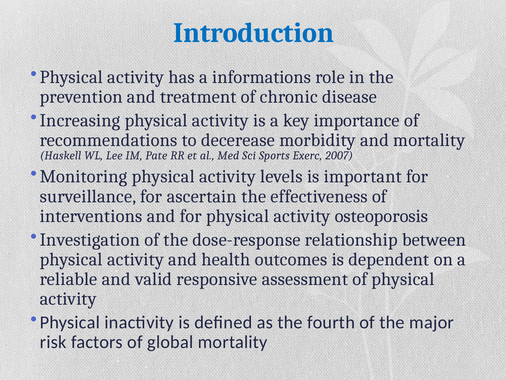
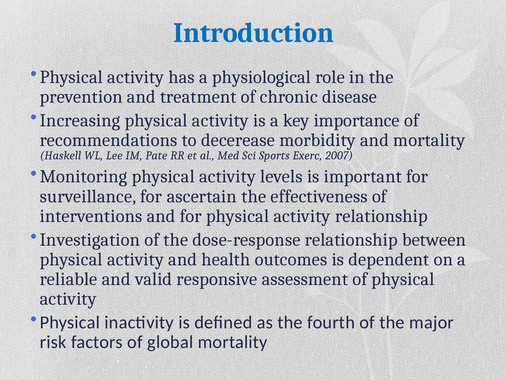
informations: informations -> physiological (262, 77)
activity osteoporosis: osteoporosis -> relationship (381, 216)
